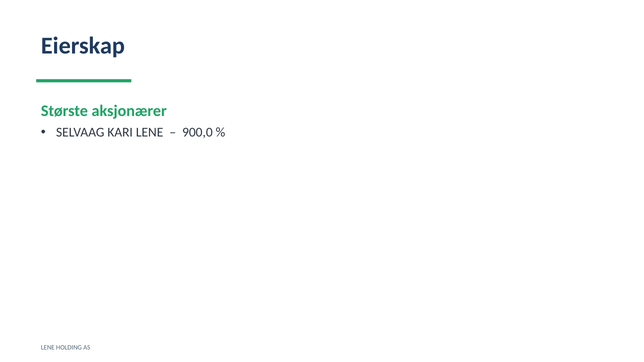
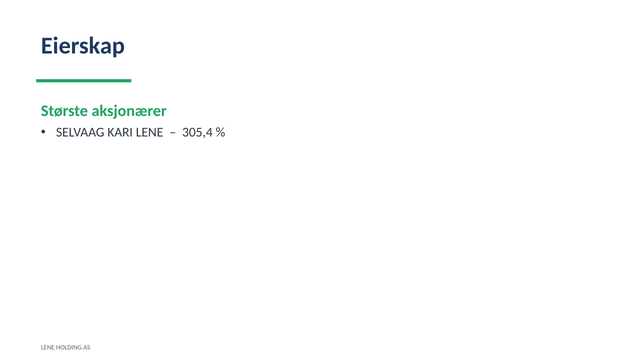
900,0: 900,0 -> 305,4 (197, 132)
